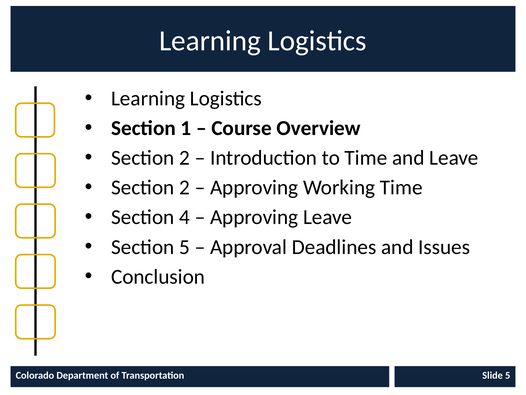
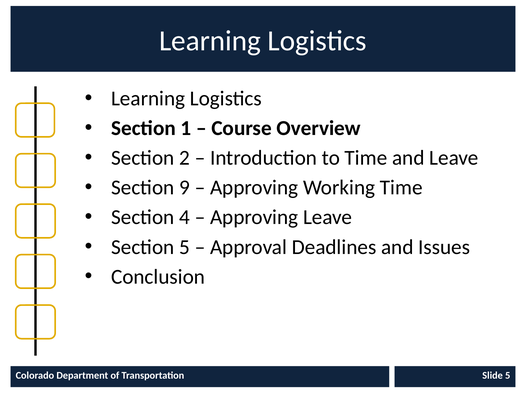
2: 2 -> 9 (185, 187)
